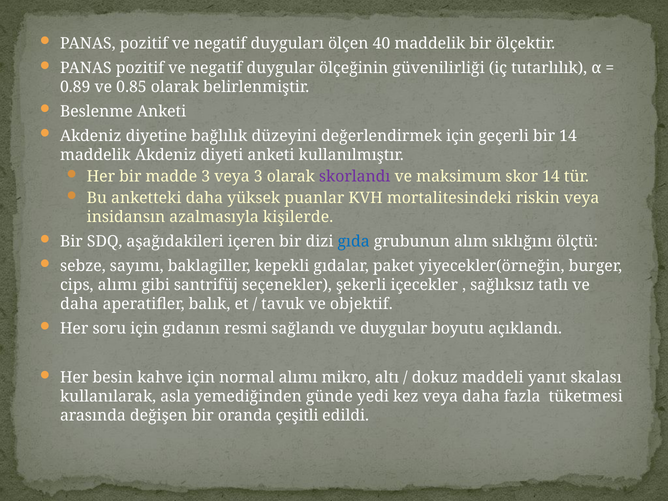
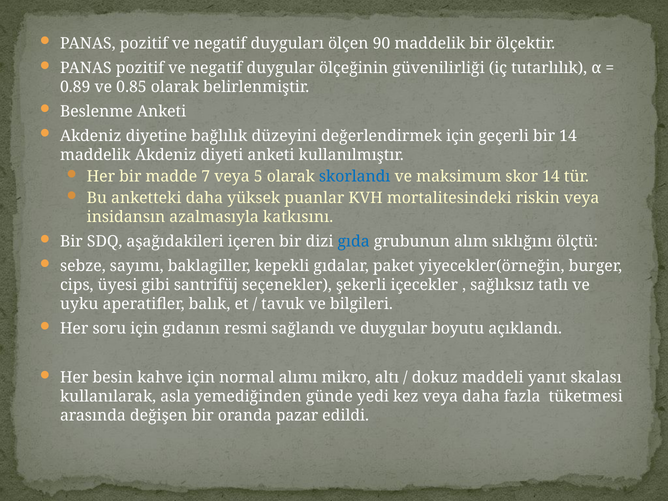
40: 40 -> 90 (381, 43)
madde 3: 3 -> 7 (206, 177)
veya 3: 3 -> 5 (258, 177)
skorlandı colour: purple -> blue (355, 177)
kişilerde: kişilerde -> katkısını (298, 217)
cips alımı: alımı -> üyesi (117, 285)
daha: daha -> uyku (79, 304)
objektif: objektif -> bilgileri (361, 304)
çeşitli: çeşitli -> pazar (297, 416)
